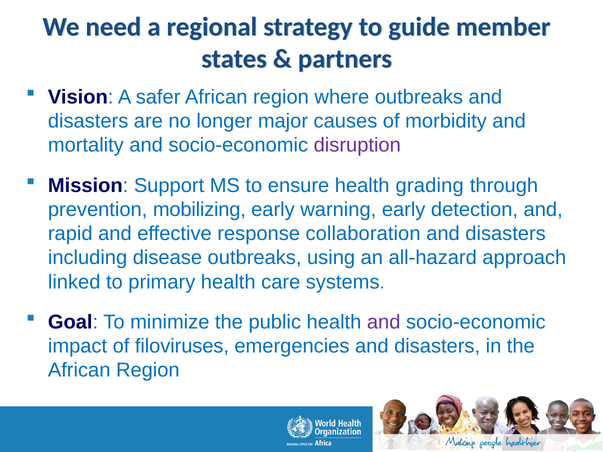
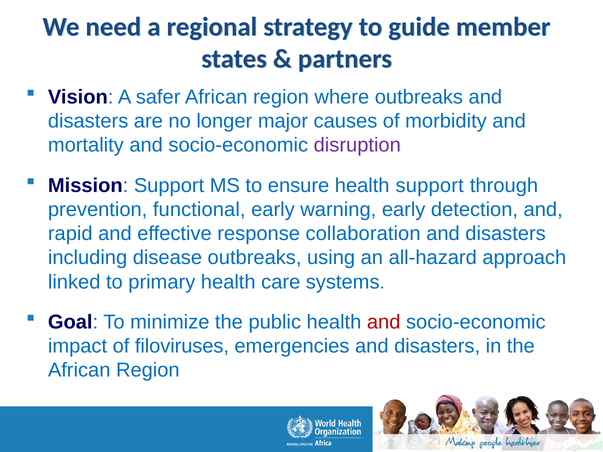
health grading: grading -> support (430, 186)
mobilizing: mobilizing -> functional (199, 210)
and colour: purple -> red (384, 322)
